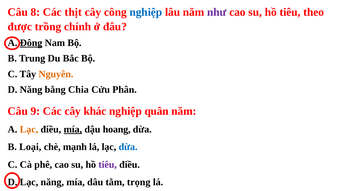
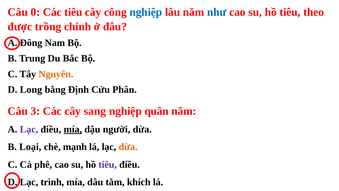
8: 8 -> 0 (35, 12)
Các thịt: thịt -> tiêu (73, 12)
như colour: purple -> blue (217, 12)
Đông underline: present -> none (31, 43)
D Năng: Năng -> Long (31, 89)
Chia: Chia -> Định (78, 89)
9: 9 -> 3 (35, 111)
khác: khác -> sang (95, 111)
Lạc colour: orange -> purple (29, 129)
hoang: hoang -> người (117, 129)
dừa colour: blue -> orange (128, 147)
Lạc năng: năng -> trình (52, 182)
trọng: trọng -> khích (139, 182)
